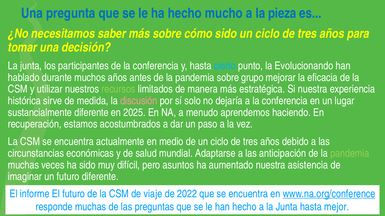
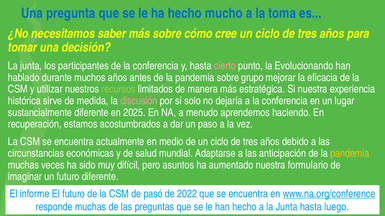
pieza: pieza -> toma (282, 13)
cómo sido: sido -> cree (226, 34)
cierto colour: light blue -> pink (225, 66)
pandemia colour: light green -> yellow (350, 154)
asistencia: asistencia -> formulario (308, 165)
viaje: viaje -> pasó (153, 194)
mejor: mejor -> luego (337, 207)
